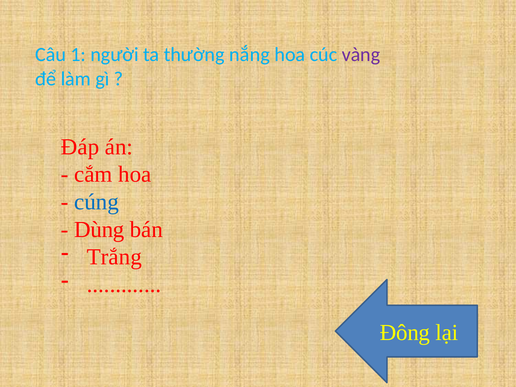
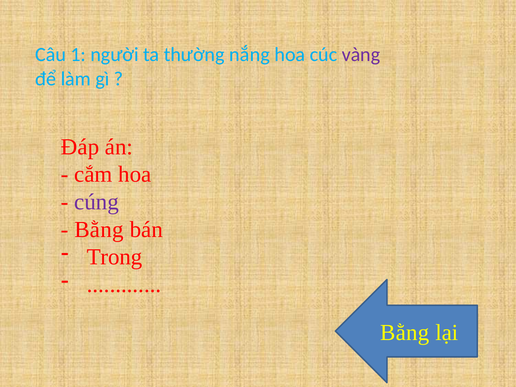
cúng colour: blue -> purple (97, 202)
Dùng: Dùng -> Bằng (99, 229)
Trắng: Trắng -> Trong (114, 257)
Đông: Đông -> Bằng (405, 333)
